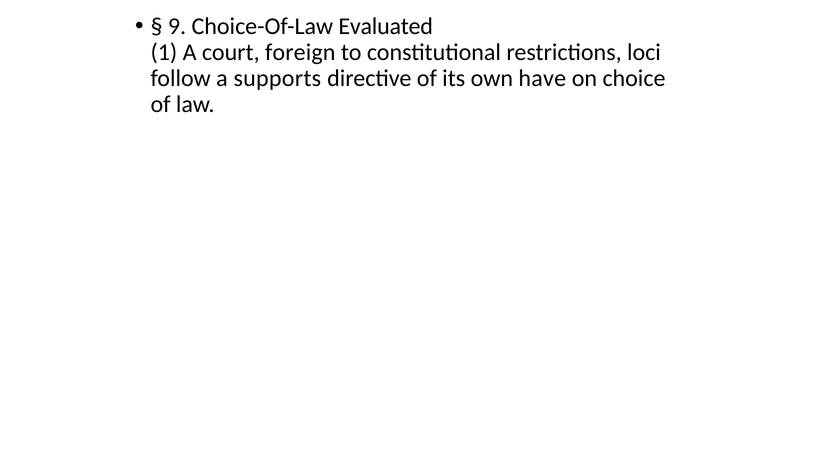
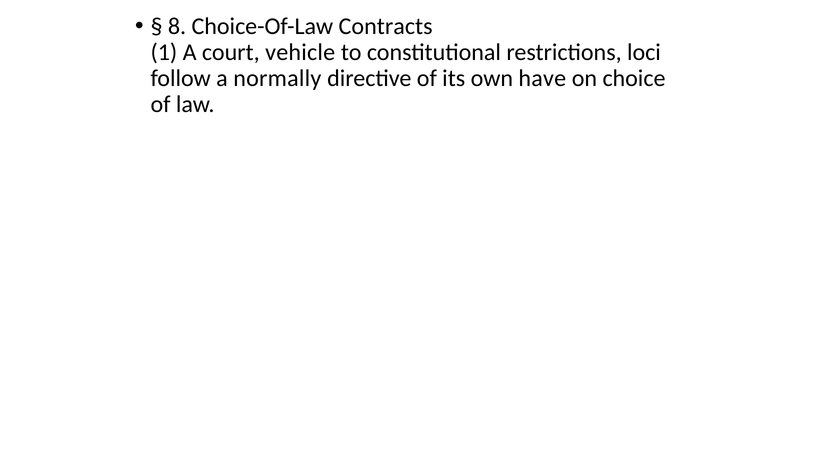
9: 9 -> 8 (177, 26)
Evaluated: Evaluated -> Contracts (386, 26)
foreign: foreign -> vehicle (300, 52)
supports: supports -> normally (277, 78)
